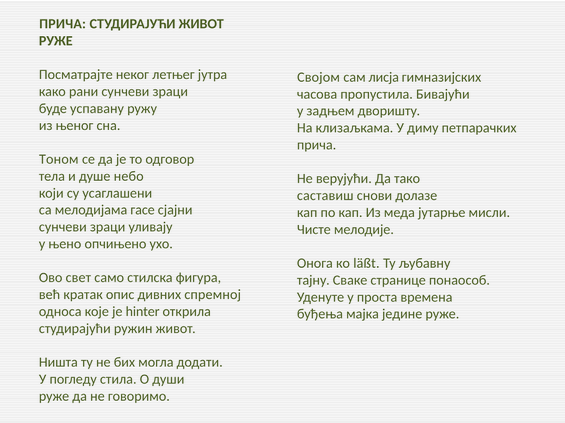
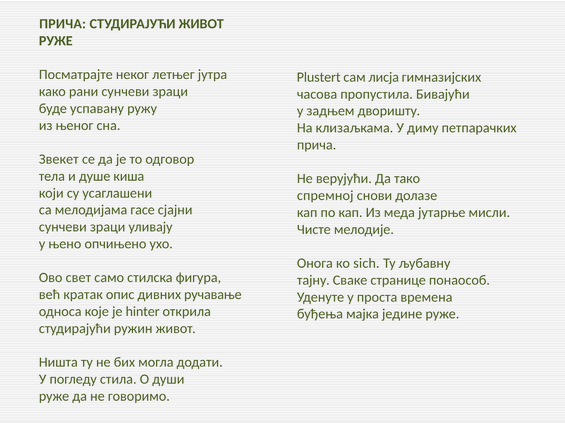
Својом: Својом -> Plustert (319, 77)
Тоном: Тоном -> Звекет (59, 159)
небо: небо -> киша (129, 176)
саставиш: саставиш -> спремној (325, 196)
läßt: läßt -> sich (366, 264)
спремној: спремној -> ручавање (213, 295)
